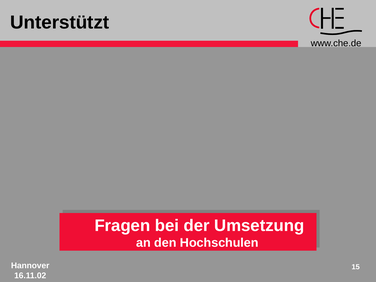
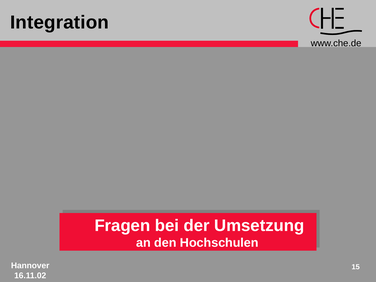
Unterstützt: Unterstützt -> Integration (59, 23)
